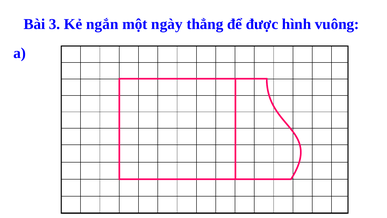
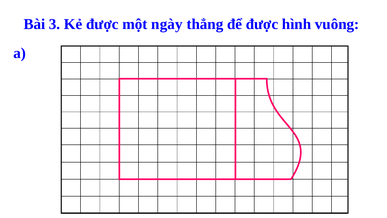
Kẻ ngắn: ngắn -> được (102, 24)
